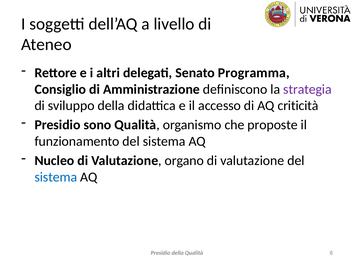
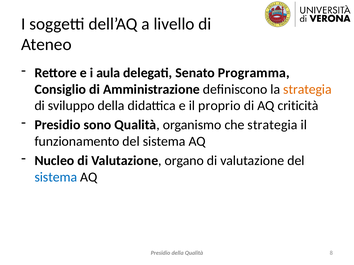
altri: altri -> aula (108, 73)
strategia colour: purple -> orange (307, 89)
accesso: accesso -> proprio (219, 106)
che proposte: proposte -> strategia (272, 125)
